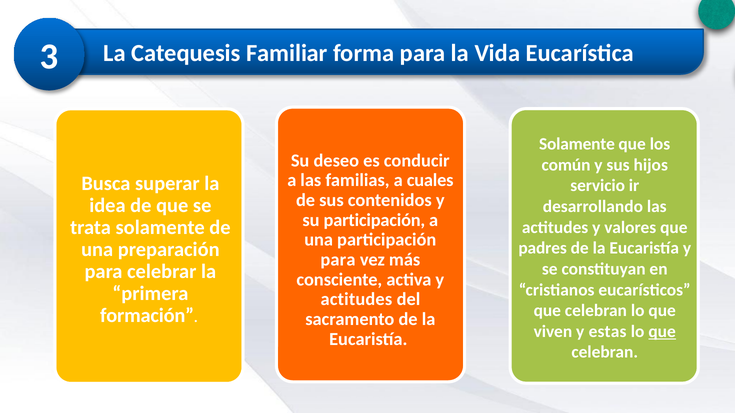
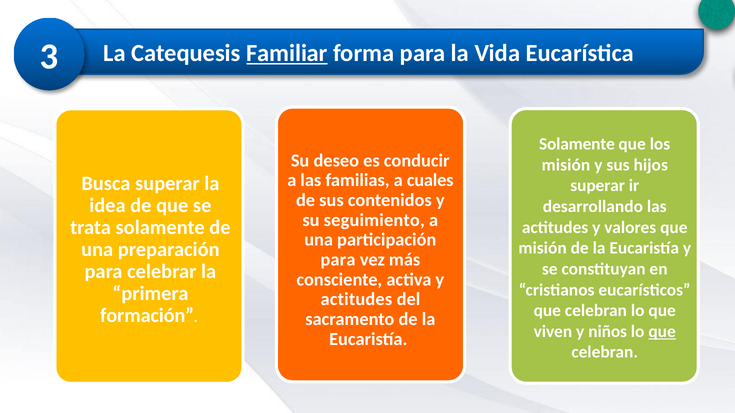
Familiar underline: none -> present (287, 53)
común: común -> misión (566, 165)
servicio: servicio -> superar (598, 186)
su participación: participación -> seguimiento (374, 220)
padres: padres -> misión (543, 248)
estas: estas -> niños (608, 332)
